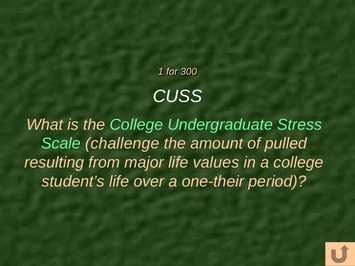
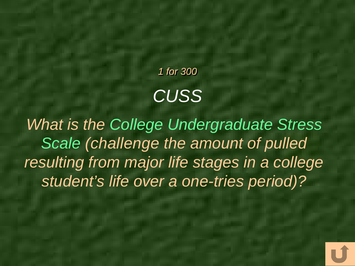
values: values -> stages (216, 163)
one-their: one-their -> one-tries (213, 182)
